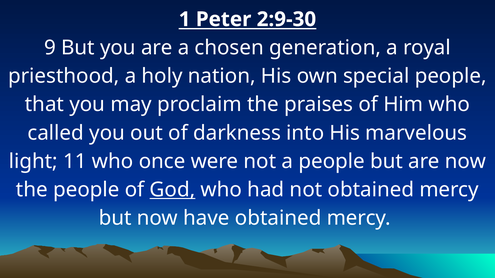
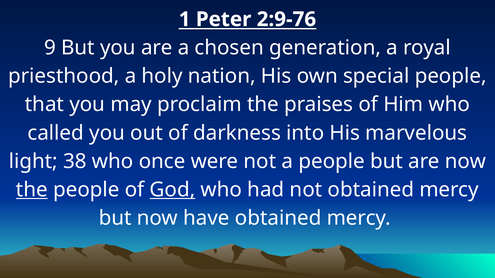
2:9-30: 2:9-30 -> 2:9-76 (286, 19)
11: 11 -> 38 (75, 162)
the underline: none -> present (32, 190)
